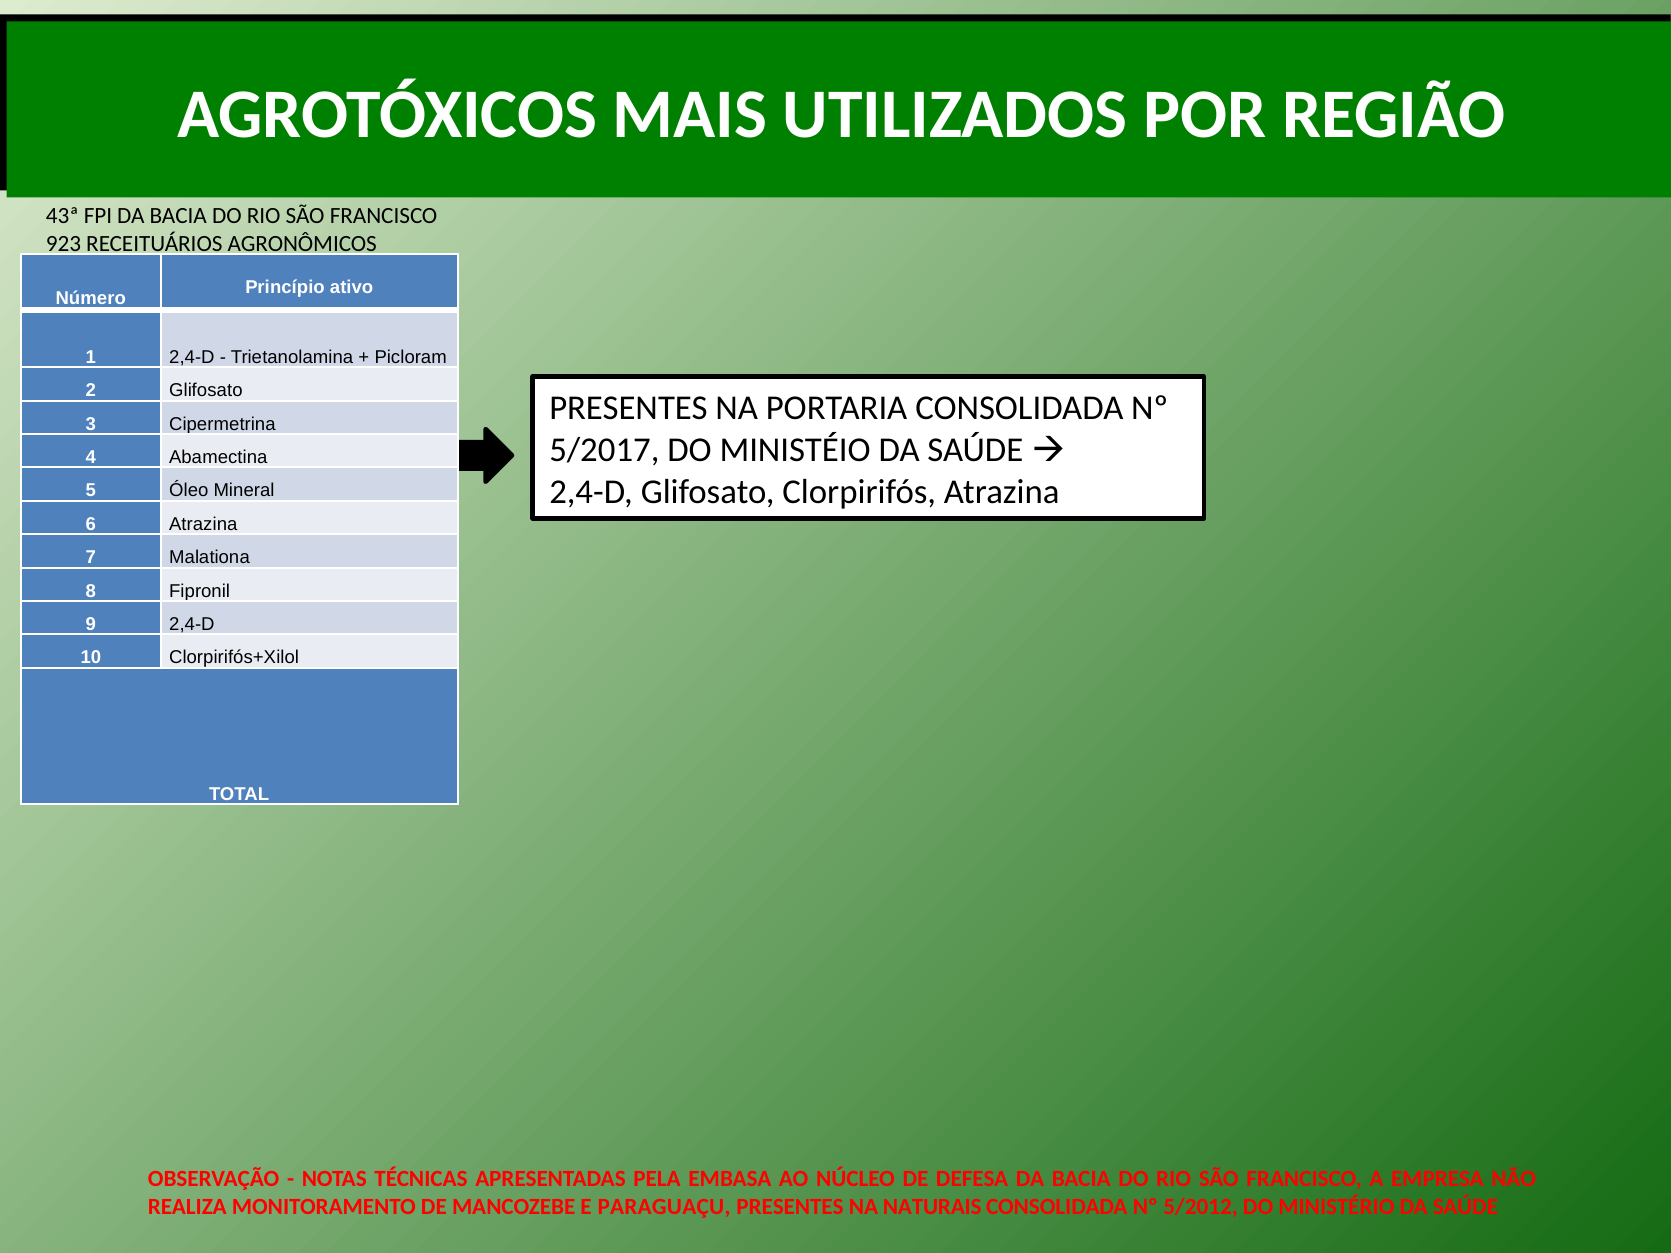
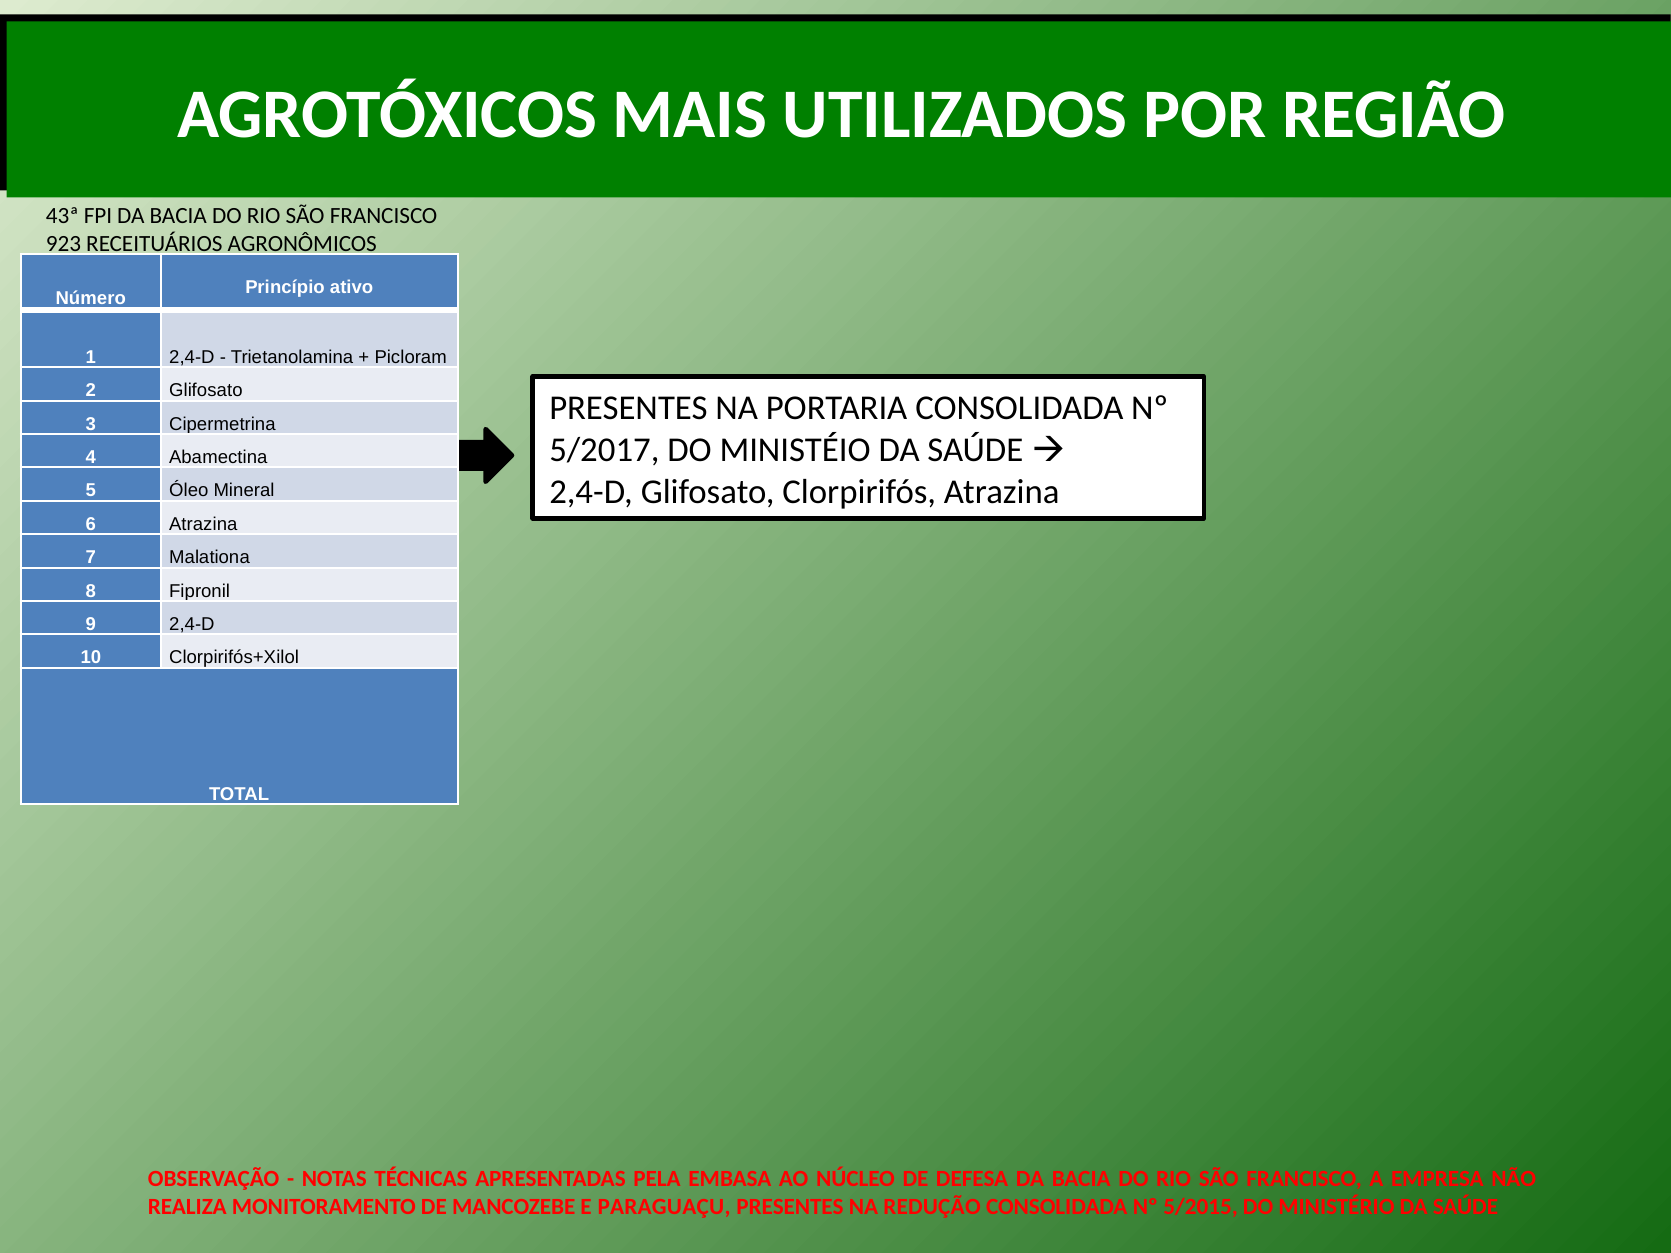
NATURAIS: NATURAIS -> REDUÇÃO (932, 1207)
5/2012: 5/2012 -> 5/2015 (1201, 1207)
